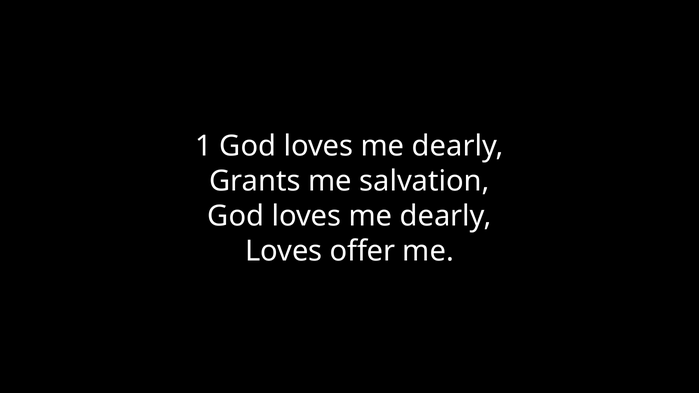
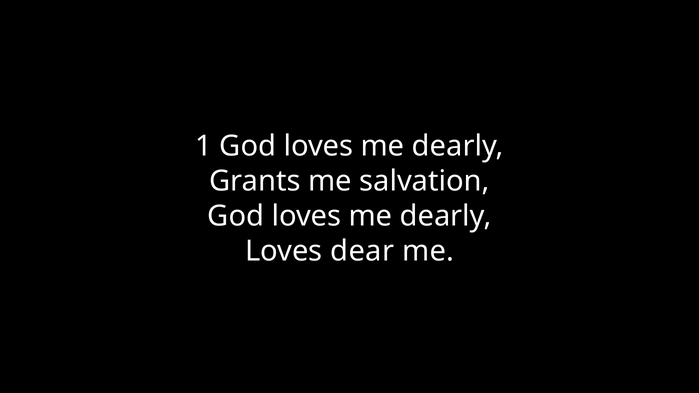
offer: offer -> dear (362, 251)
